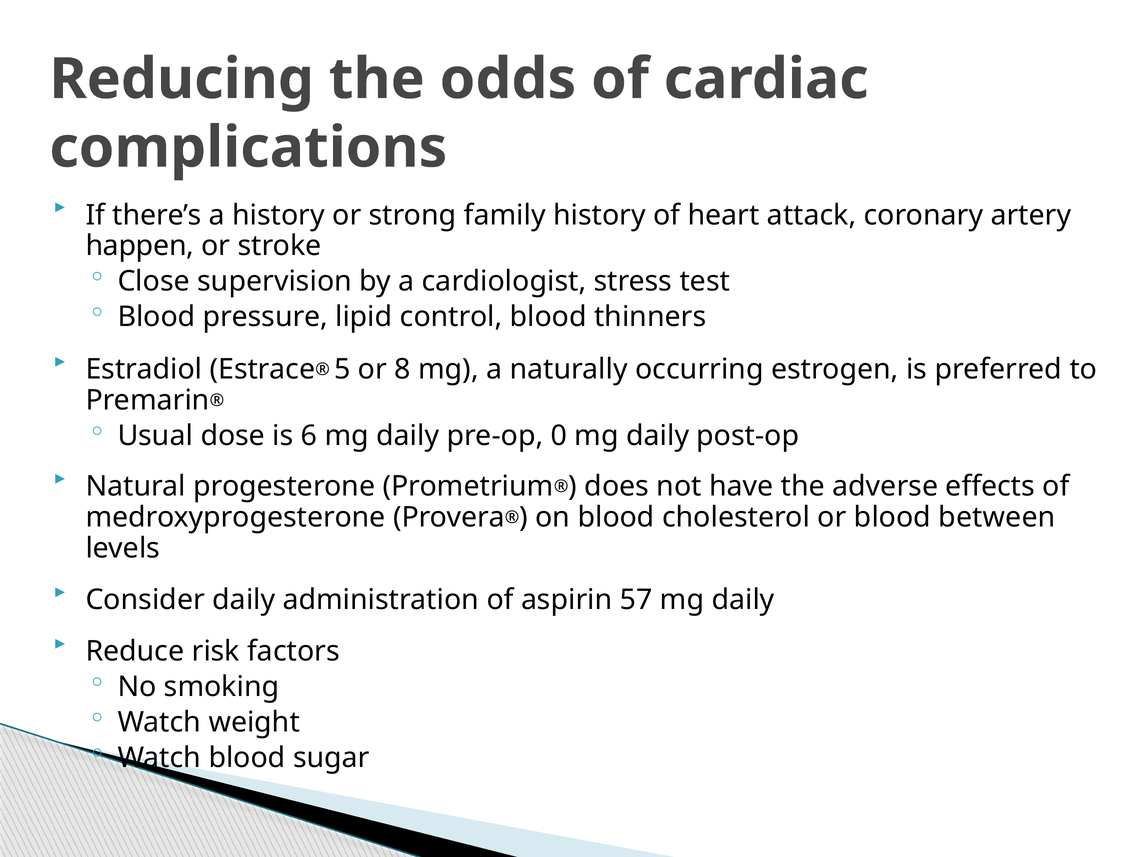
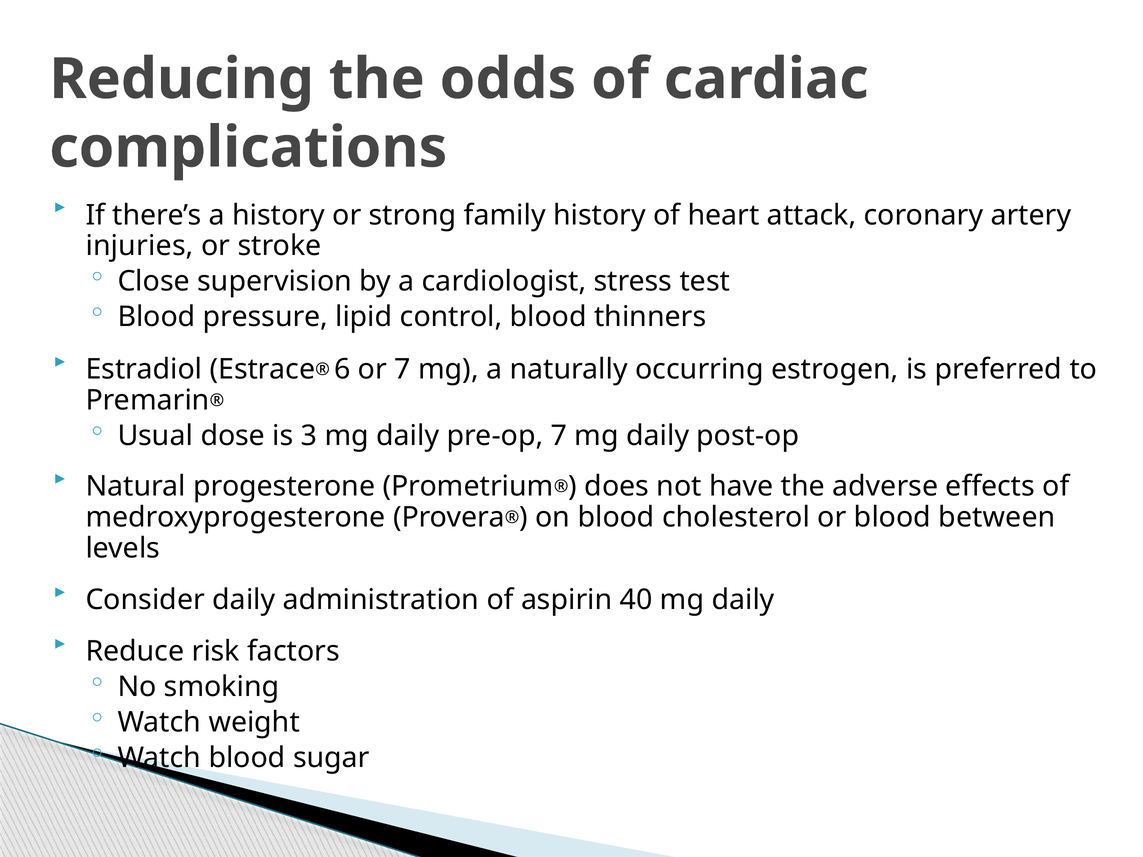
happen: happen -> injuries (140, 246)
5: 5 -> 6 (342, 370)
or 8: 8 -> 7 (403, 370)
6: 6 -> 3 (309, 436)
pre-op 0: 0 -> 7 (559, 436)
57: 57 -> 40 (636, 600)
